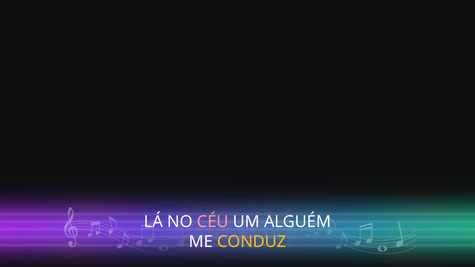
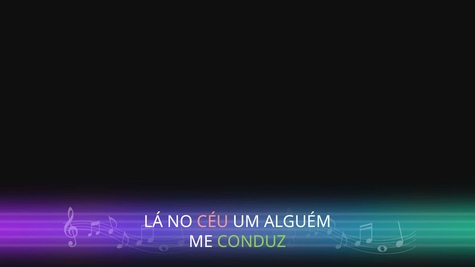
CONDUZ colour: yellow -> light green (252, 242)
